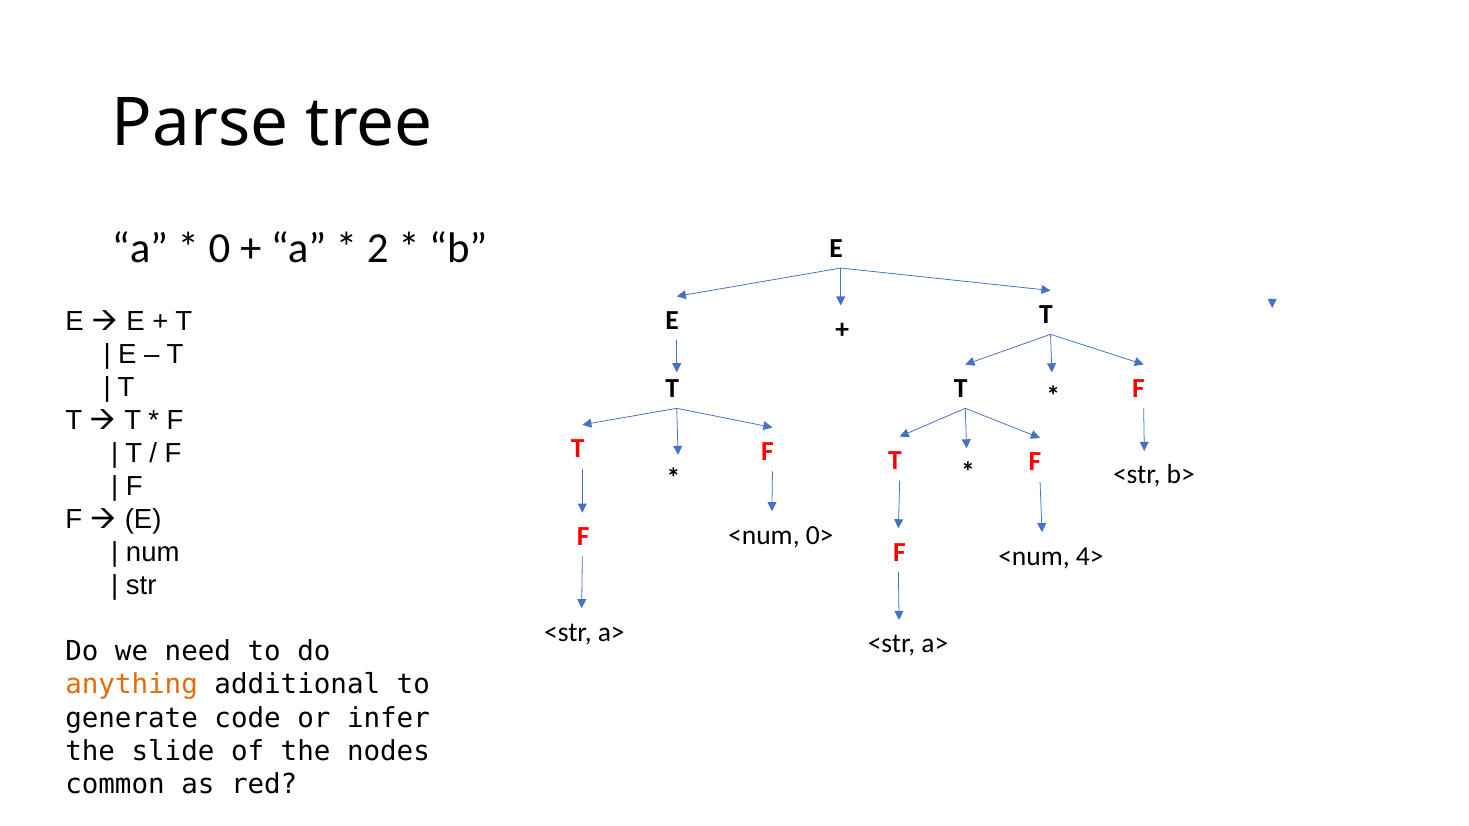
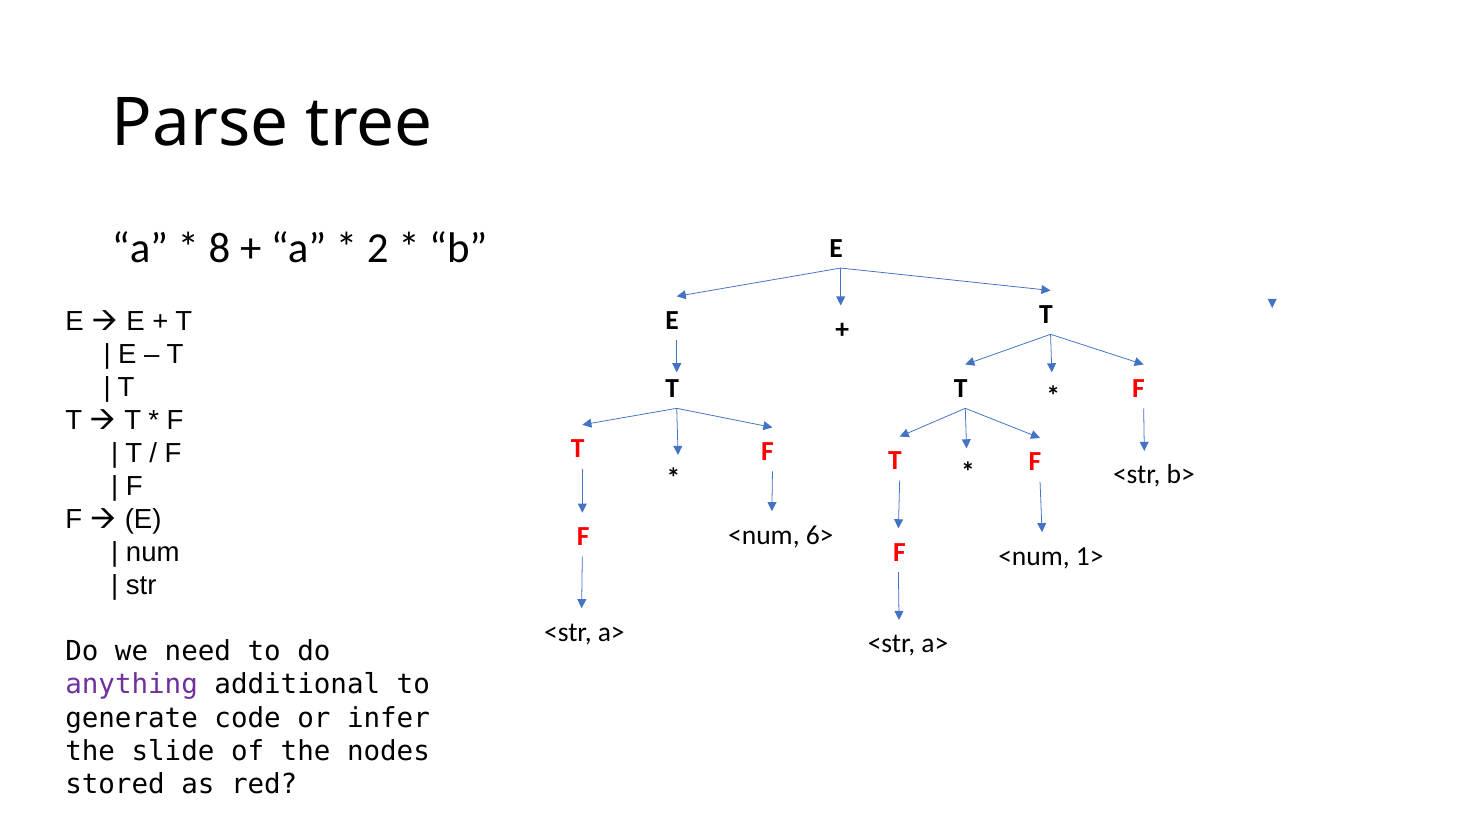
0: 0 -> 8 (220, 248)
0>: 0> -> 6> (820, 535)
4>: 4> -> 1> (1090, 556)
anything colour: orange -> purple (132, 685)
common: common -> stored (115, 784)
